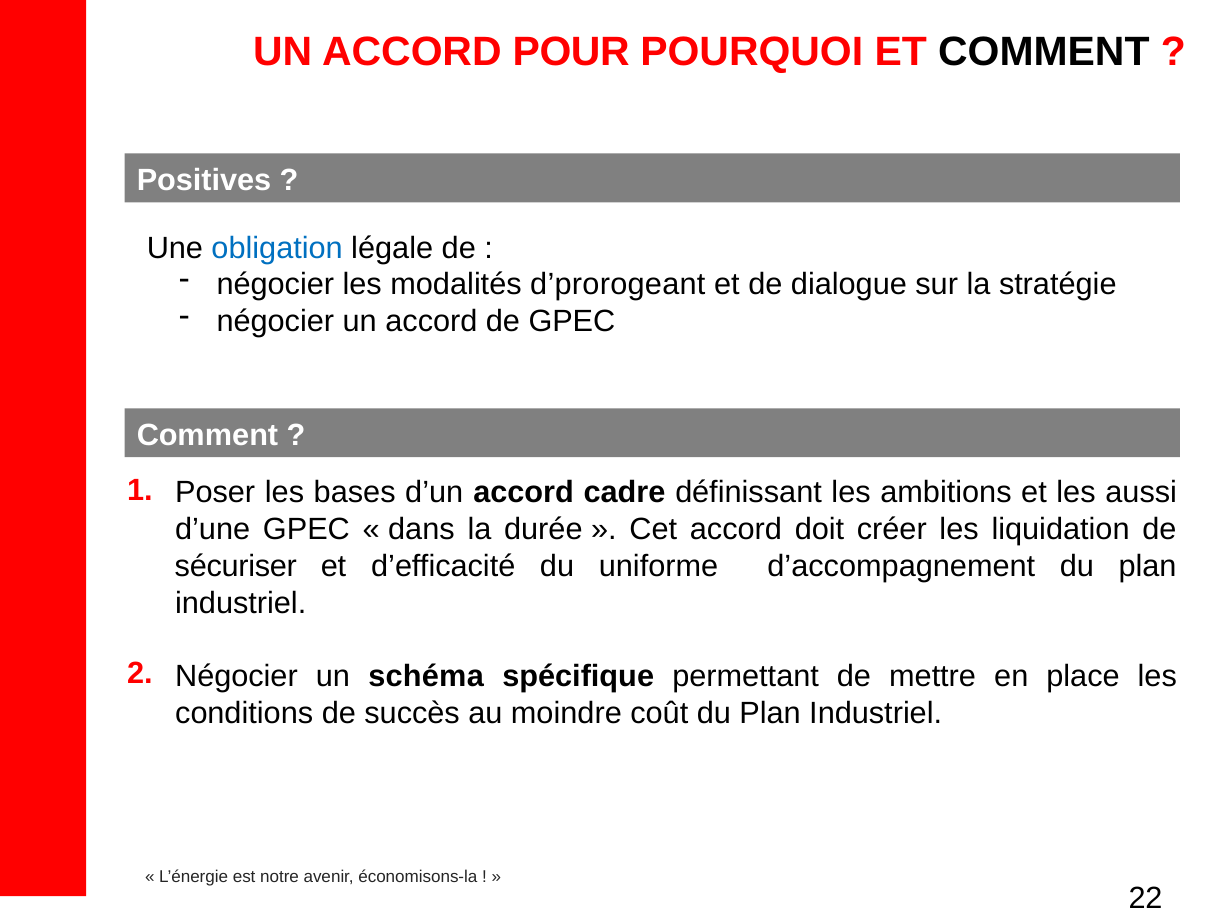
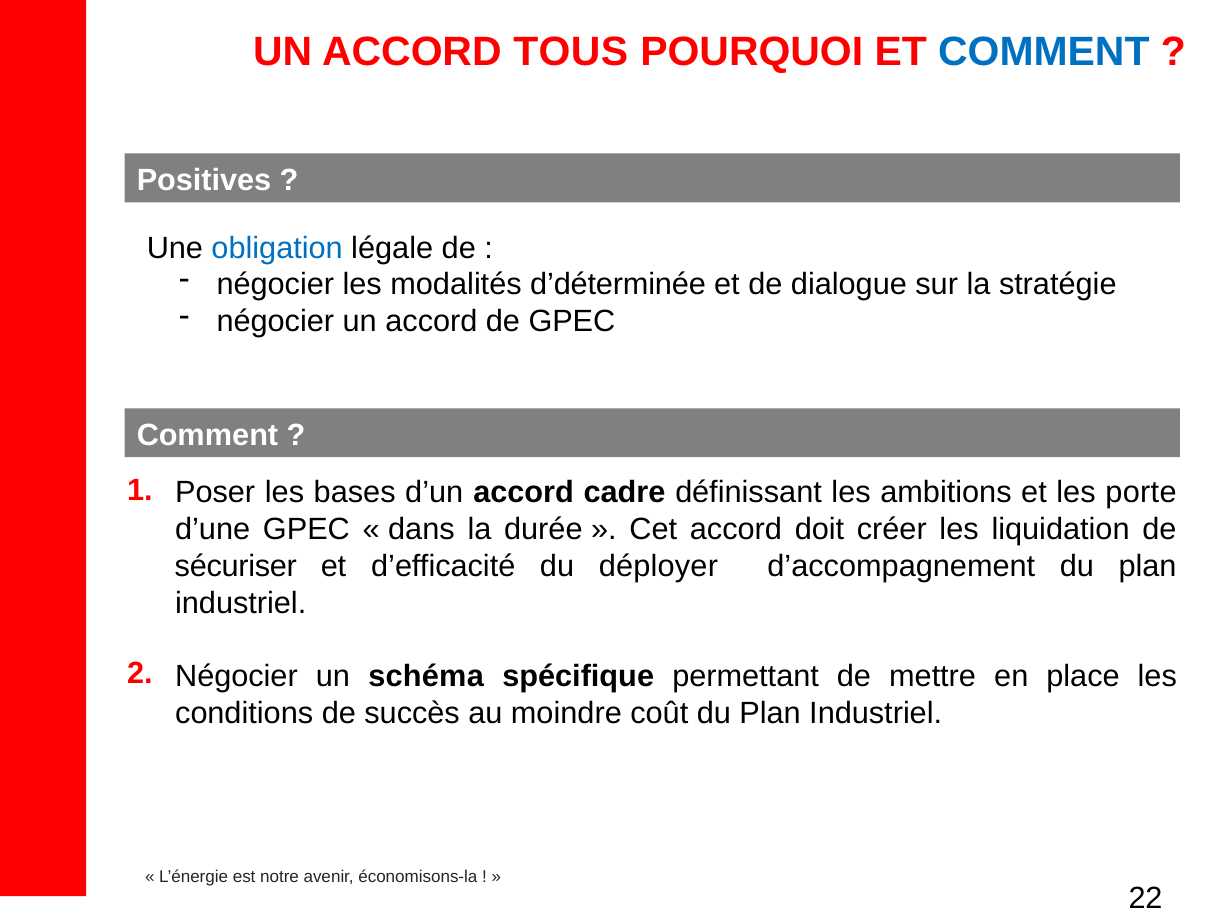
POUR: POUR -> TOUS (571, 52)
COMMENT colour: black -> blue (1044, 52)
d’prorogeant: d’prorogeant -> d’déterminée (618, 285)
aussi: aussi -> porte (1141, 492)
uniforme: uniforme -> déployer (658, 566)
